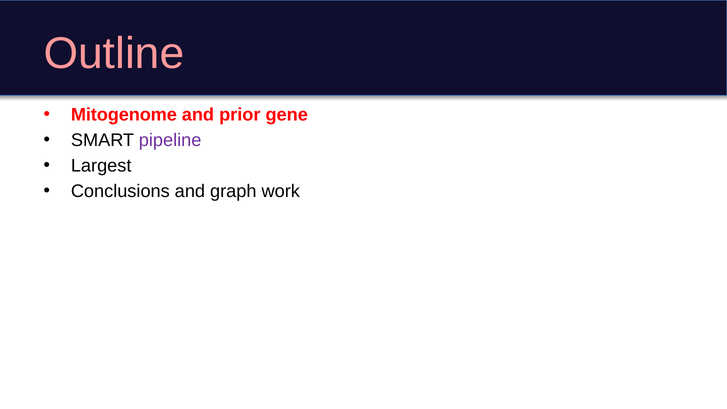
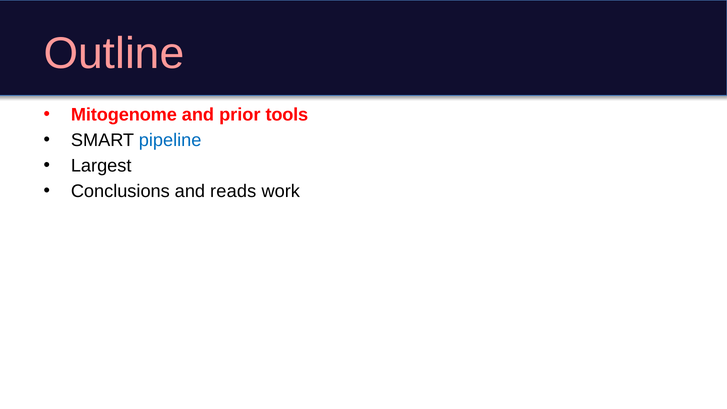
gene: gene -> tools (287, 115)
pipeline colour: purple -> blue (170, 140)
graph: graph -> reads (233, 191)
